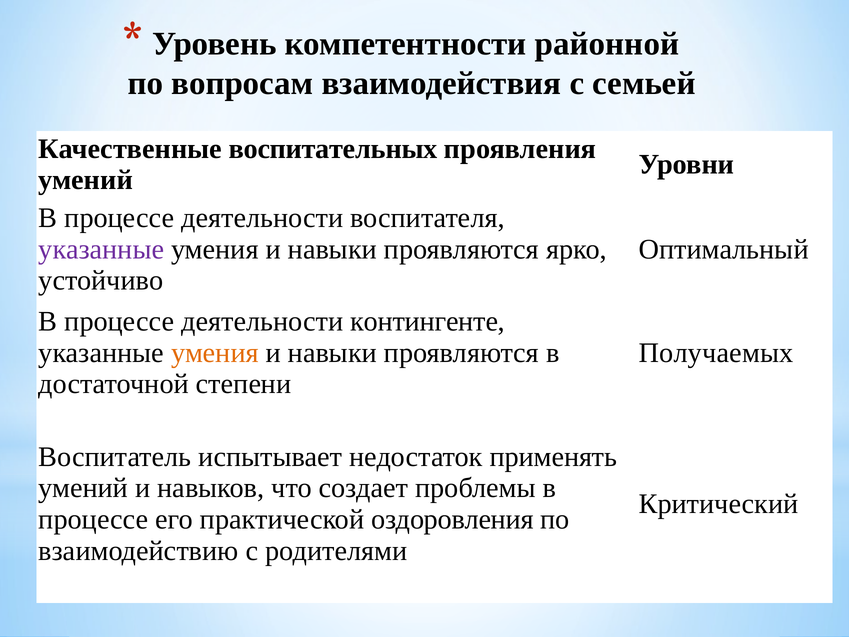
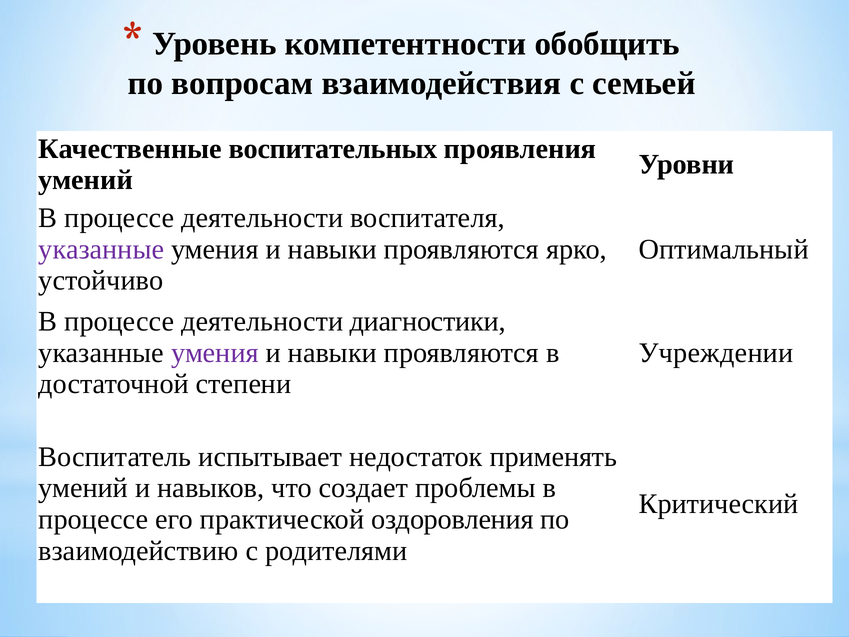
районной: районной -> обобщить (607, 44)
контингенте: контингенте -> диагностики (428, 321)
умения colour: orange -> purple (215, 353)
Получаемых: Получаемых -> Учреждении (716, 353)
